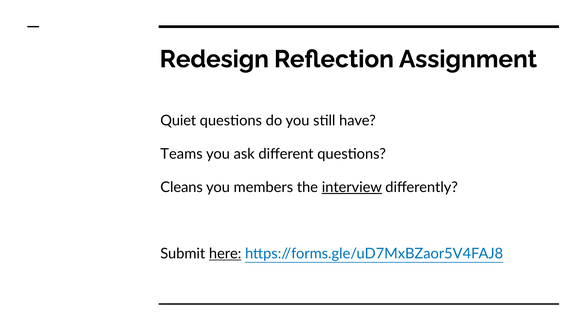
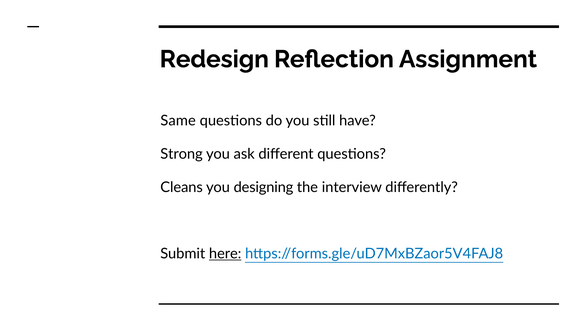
Quiet: Quiet -> Same (178, 121)
Teams: Teams -> Strong (182, 154)
members: members -> designing (263, 187)
interview underline: present -> none (352, 187)
